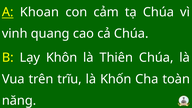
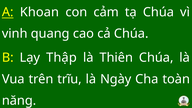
Khôn: Khôn -> Thập (62, 58)
Khốn: Khốn -> Ngày (116, 79)
